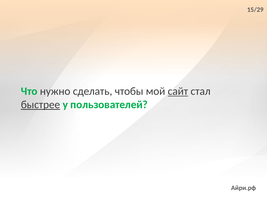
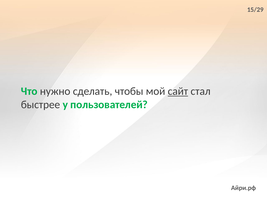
быстрее underline: present -> none (40, 105)
